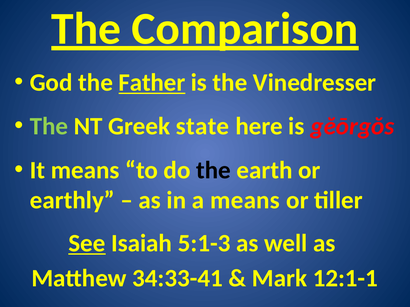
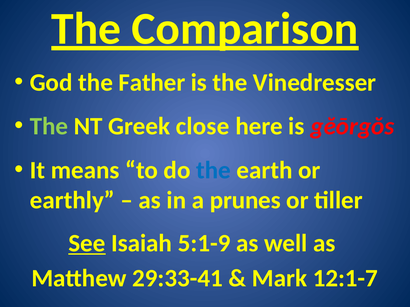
Father underline: present -> none (152, 83)
state: state -> close (203, 127)
the colour: black -> blue (214, 170)
a means: means -> prunes (245, 201)
5:1-3: 5:1-3 -> 5:1-9 (204, 244)
34:33-41: 34:33-41 -> 29:33-41 (178, 279)
12:1-1: 12:1-1 -> 12:1-7 (345, 279)
